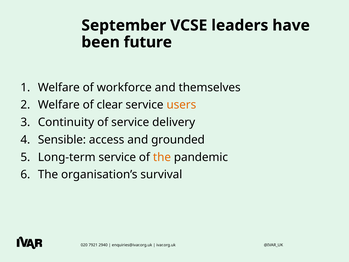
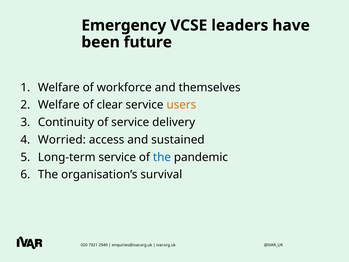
September: September -> Emergency (124, 25)
Sensible: Sensible -> Worried (62, 140)
grounded: grounded -> sustained (178, 140)
the colour: orange -> blue (162, 157)
